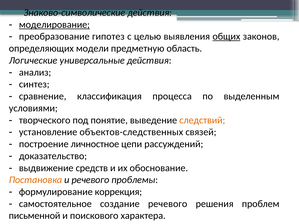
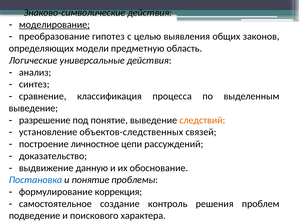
общих underline: present -> none (226, 37)
условиями: условиями -> выведение (33, 108)
творческого: творческого -> разрешение (45, 120)
средств: средств -> данную (92, 168)
Постановка colour: orange -> blue (35, 180)
и речевого: речевого -> понятие (90, 180)
создание речевого: речевого -> контроль (168, 204)
письменной: письменной -> подведение (35, 216)
